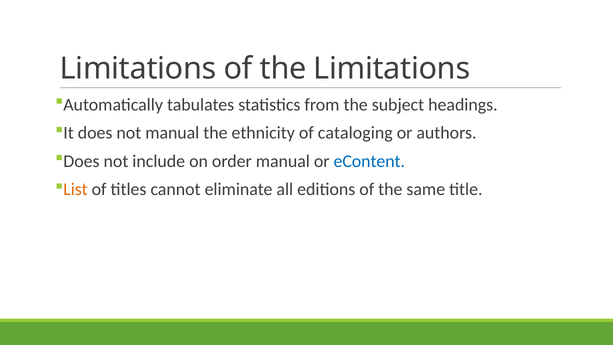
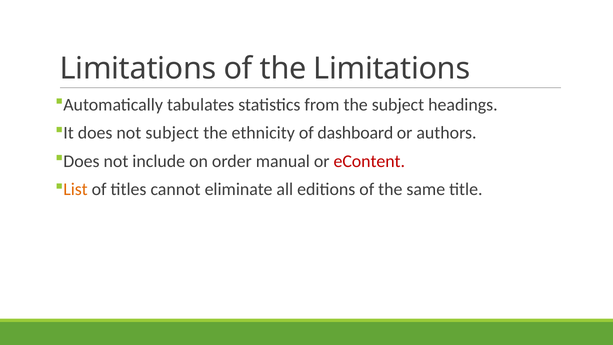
not manual: manual -> subject (172, 133)
cataloging: cataloging -> dashboard (355, 133)
eContent colour: blue -> red (369, 161)
